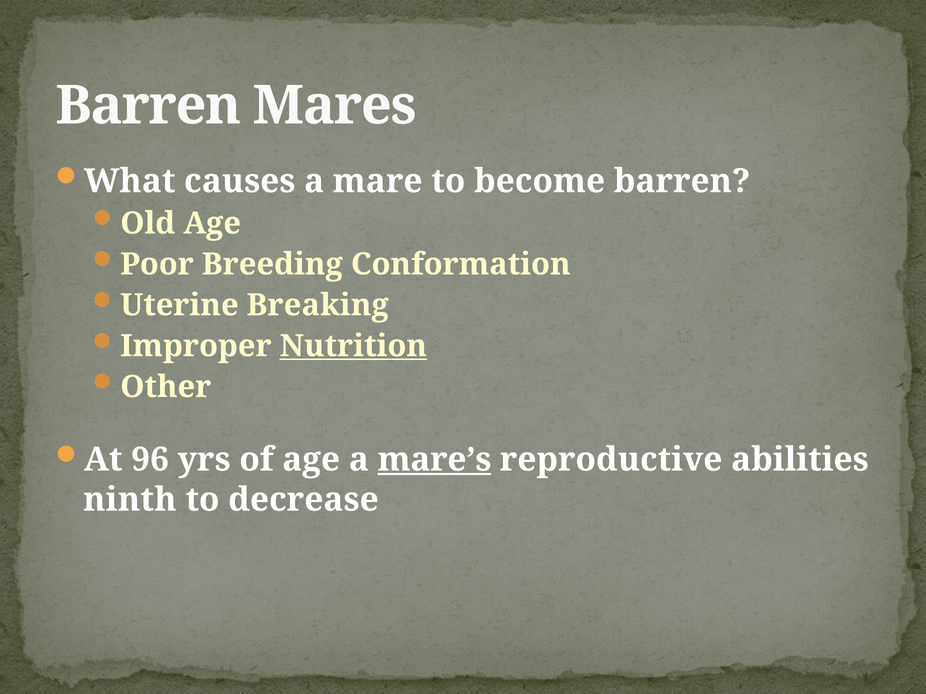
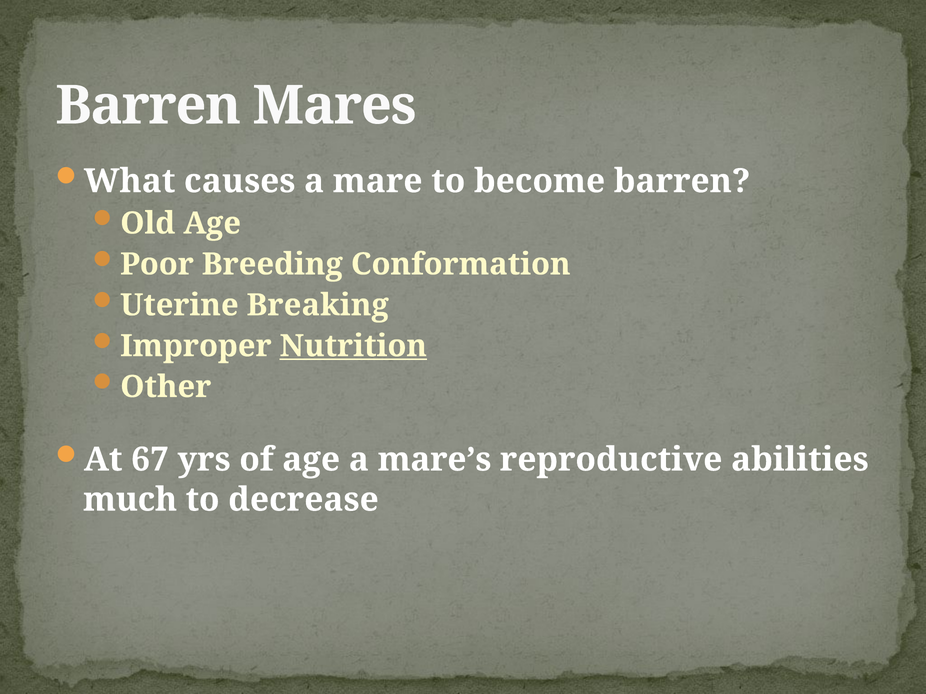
96: 96 -> 67 (150, 460)
mare’s underline: present -> none (435, 460)
ninth: ninth -> much (130, 500)
